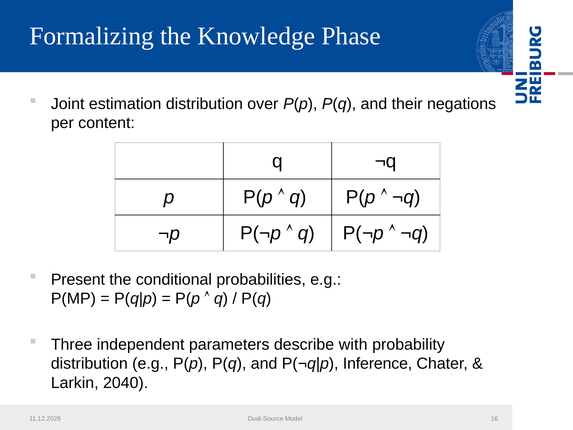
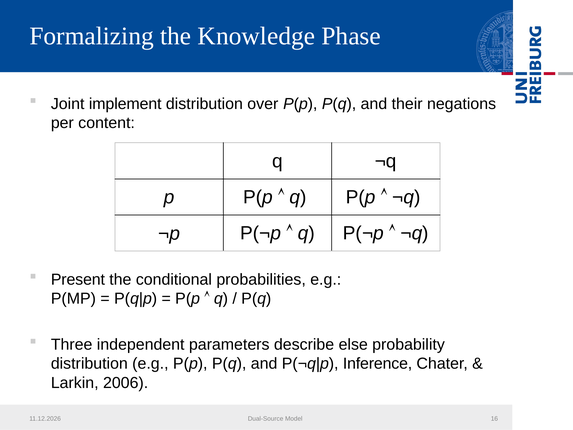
estimation: estimation -> implement (125, 104)
with: with -> else (353, 344)
2040: 2040 -> 2006 (126, 383)
